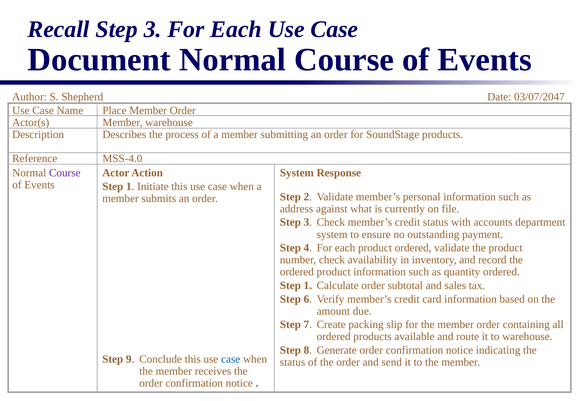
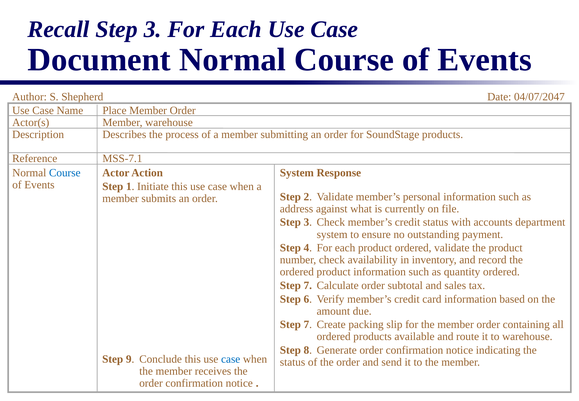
03/07/2047: 03/07/2047 -> 04/07/2047 (539, 97)
MSS-4.0: MSS-4.0 -> MSS-7.1 (122, 159)
Course colour: purple -> blue (65, 173)
1: 1 -> 7 (308, 285)
